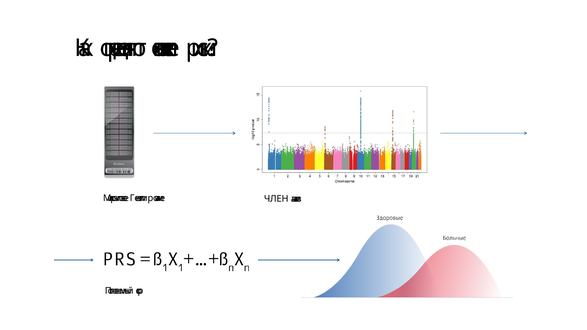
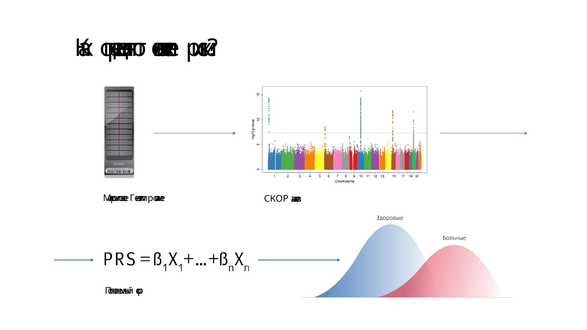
Генотипирование ЧЛЕН: ЧЛЕН -> СКОР (276, 199)
